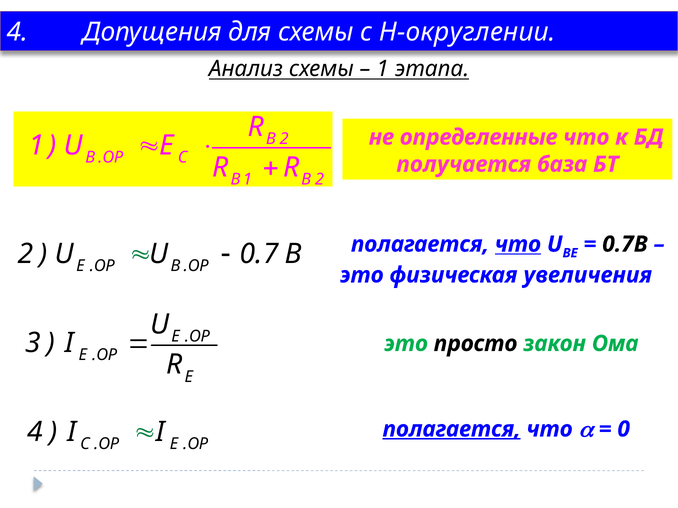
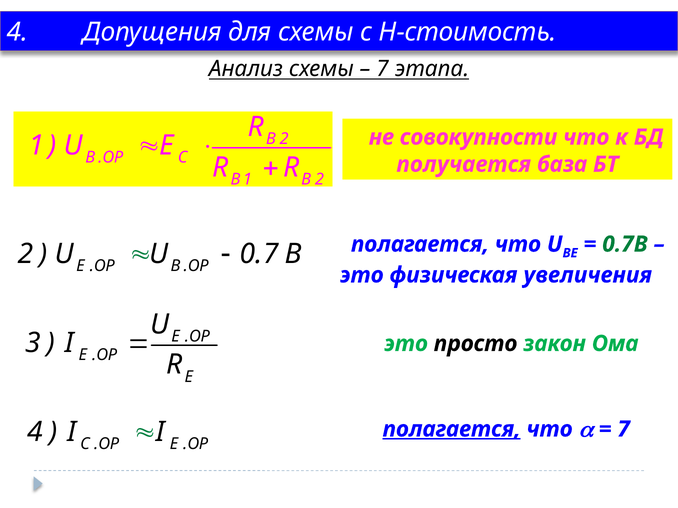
Н-округлении: Н-округлении -> Н-стоимость (468, 32)
1: 1 -> 7 (383, 69)
определенные: определенные -> совокупности (479, 137)
что underline: present -> none (518, 244)
0.7B colour: black -> green (625, 244)
0: 0 -> 7 (624, 430)
